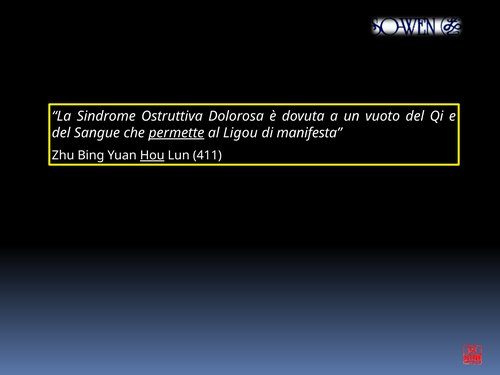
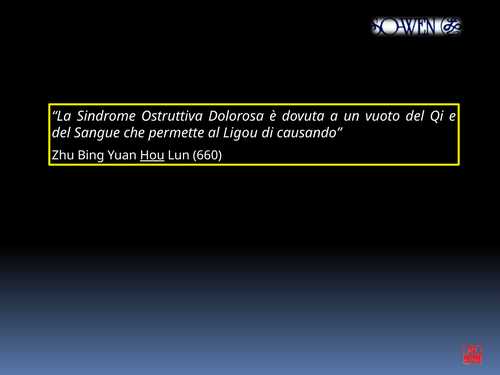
permette underline: present -> none (176, 133)
manifesta: manifesta -> causando (309, 133)
411: 411 -> 660 (207, 155)
